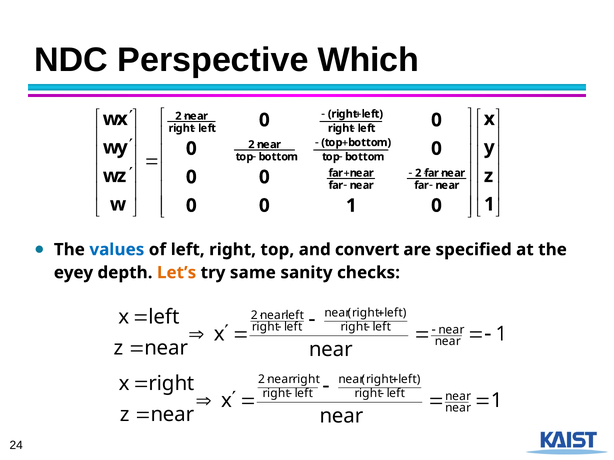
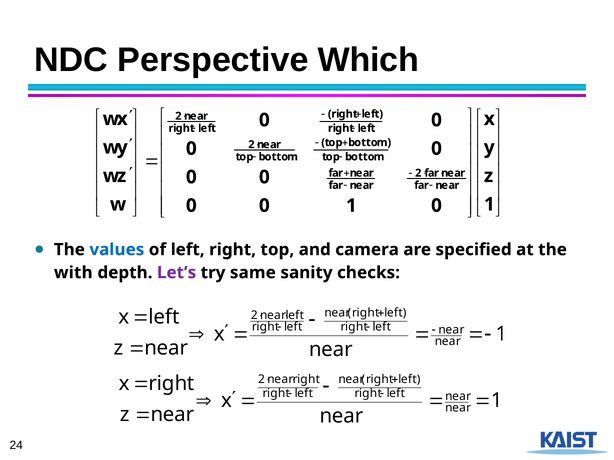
convert: convert -> camera (367, 250)
eyey: eyey -> with (73, 273)
Let’s colour: orange -> purple (177, 273)
